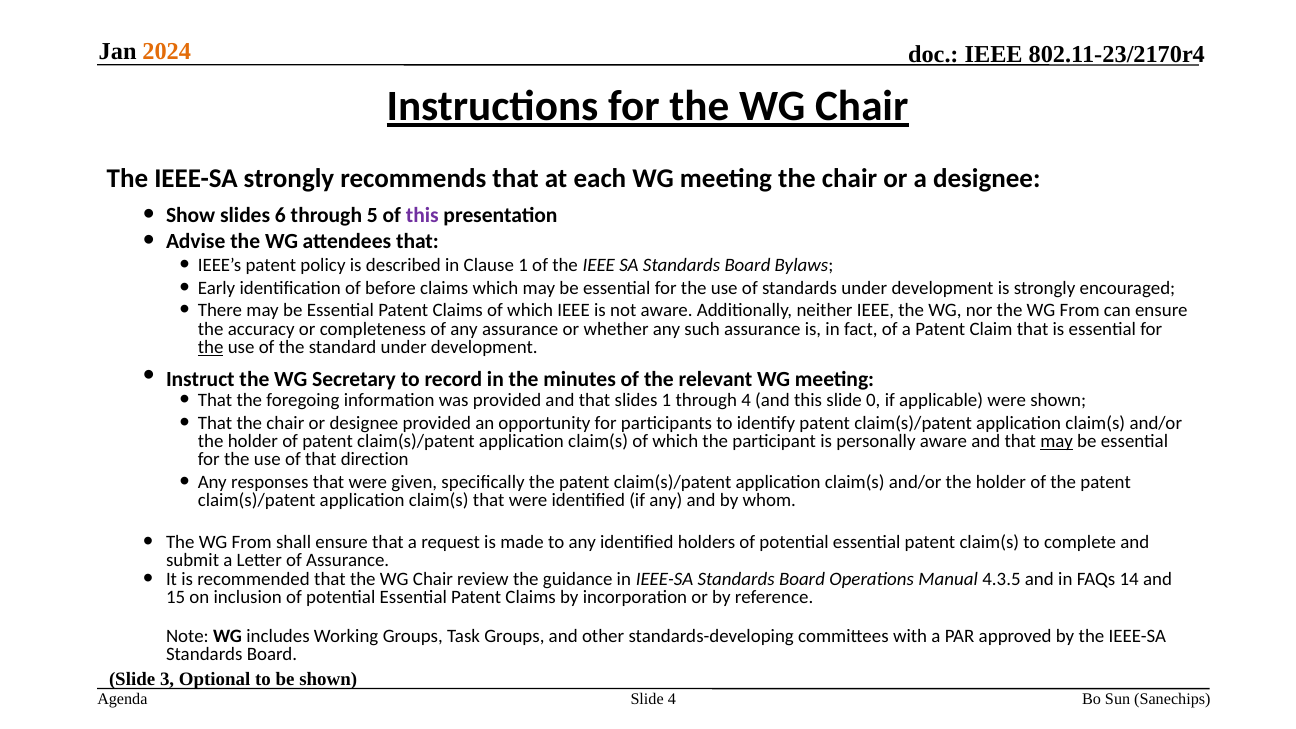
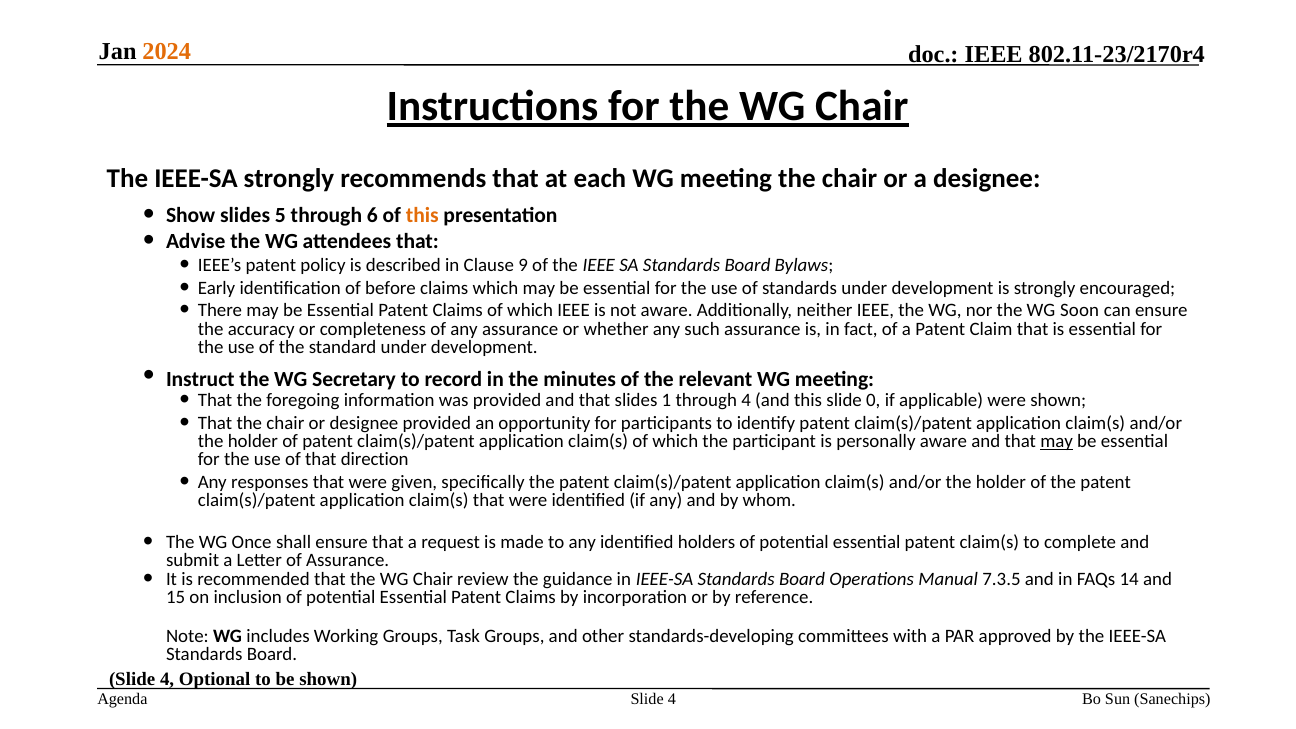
6: 6 -> 5 (280, 215)
5: 5 -> 6 (372, 215)
this colour: purple -> orange (422, 215)
Clause 1: 1 -> 9 (523, 265)
nor the WG From: From -> Soon (1080, 311)
the underline: present -> none (211, 347)
From: From -> Once (252, 542)
4.3.5: 4.3.5 -> 7.3.5 (1002, 580)
3: 3 -> 4 (167, 679)
